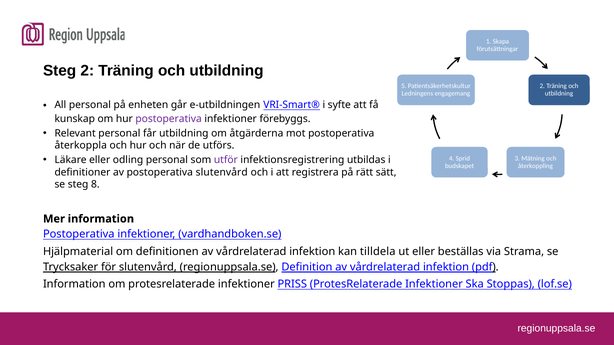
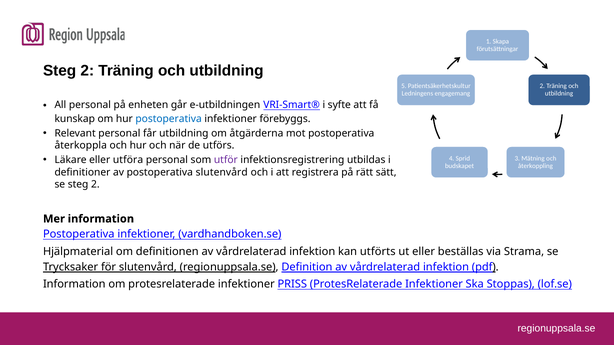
postoperativa colour: purple -> blue (169, 119)
odling: odling -> utföra (128, 160)
se steg 8: 8 -> 2 (95, 185)
tilldela: tilldela -> utförts (378, 252)
